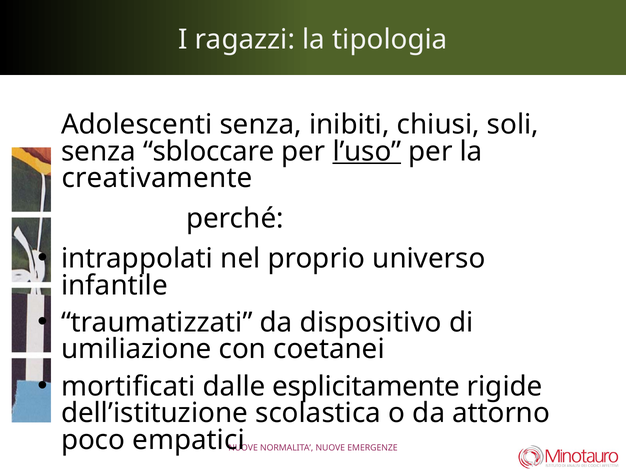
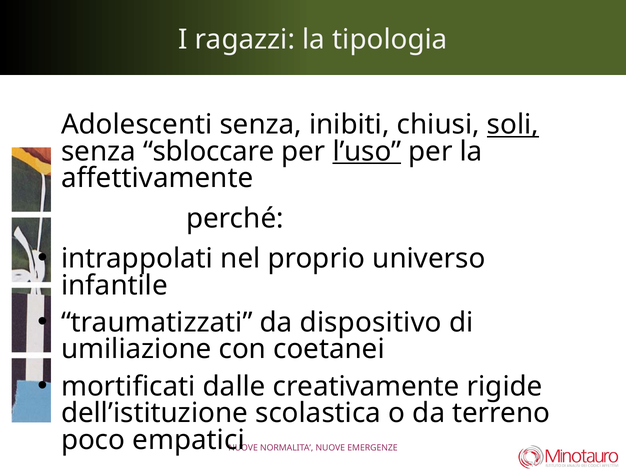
soli underline: none -> present (513, 125)
creativamente: creativamente -> affettivamente (157, 178)
esplicitamente: esplicitamente -> creativamente (366, 387)
attorno: attorno -> terreno (501, 414)
